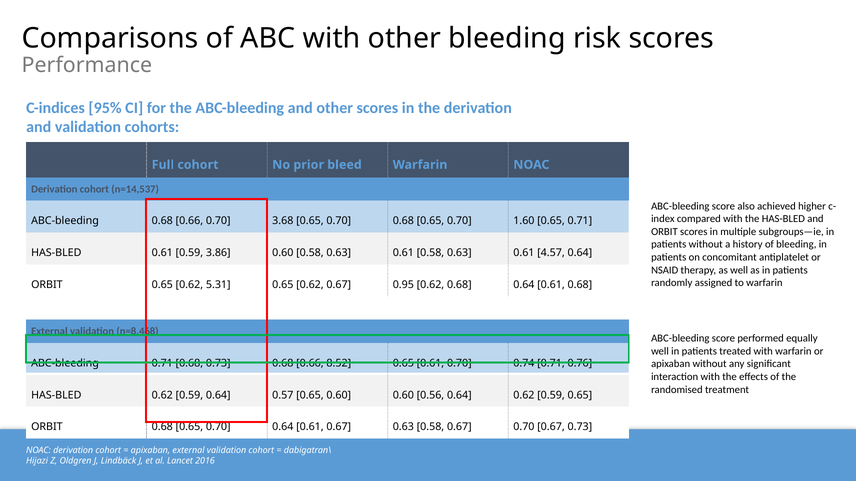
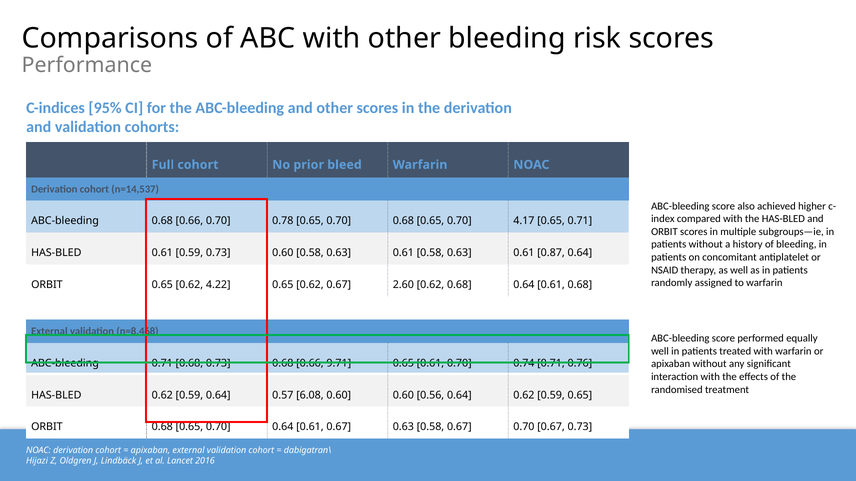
3.68: 3.68 -> 0.78 (283, 221)
1.60: 1.60 -> 4.17 (524, 221)
0.59 3.86: 3.86 -> 0.73 (218, 253)
4.57: 4.57 -> 0.87 (551, 253)
5.31: 5.31 -> 4.22 (218, 285)
0.95: 0.95 -> 2.60 (403, 285)
8.52: 8.52 -> 9.71 (339, 363)
0.57 0.65: 0.65 -> 6.08 (310, 395)
